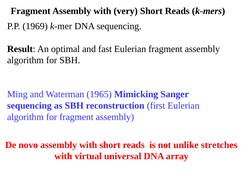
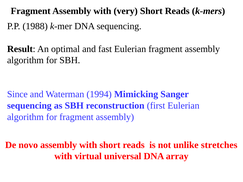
1969: 1969 -> 1988 (35, 26)
Ming: Ming -> Since (17, 94)
1965: 1965 -> 1994 (99, 94)
